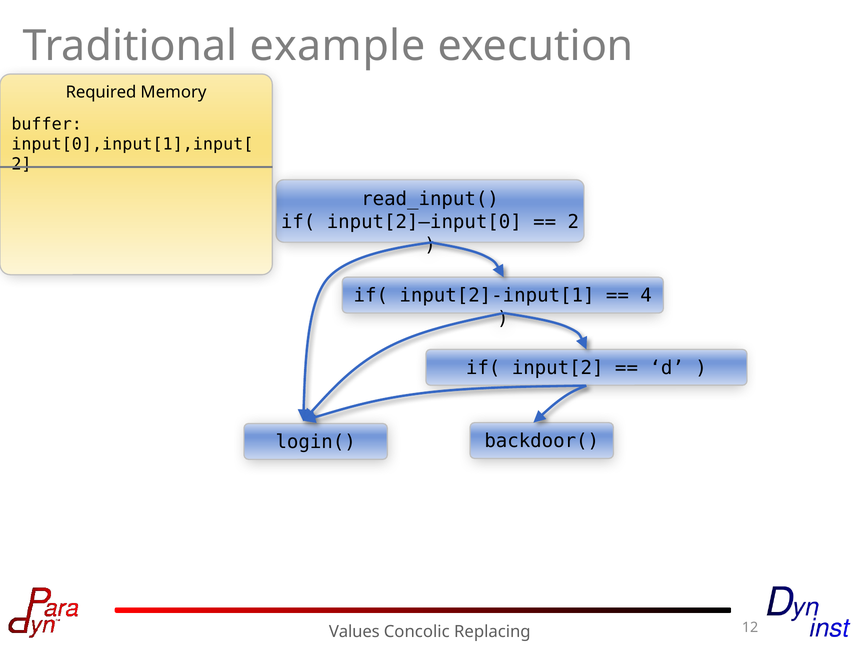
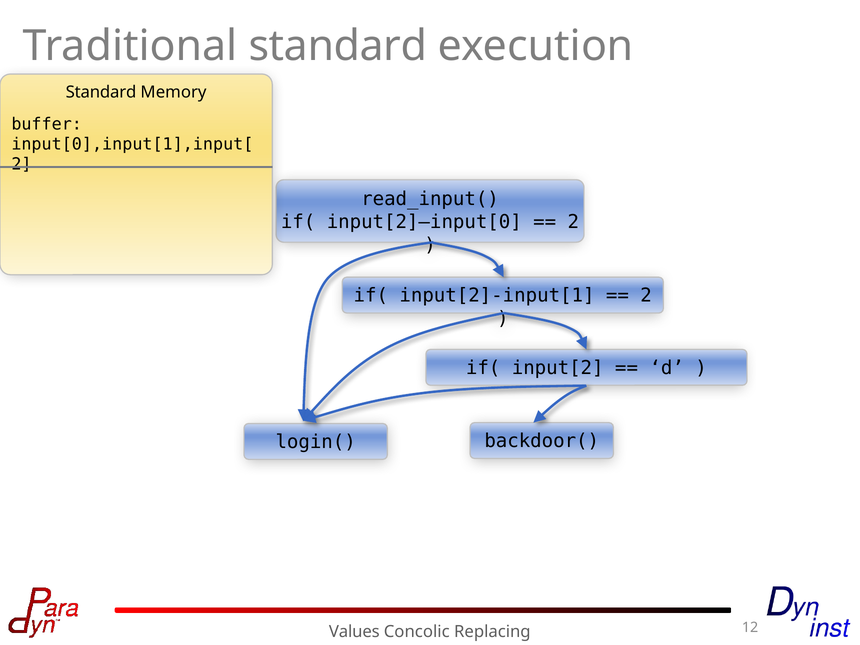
example: example -> standard (338, 46)
Required: Required -> Standard (101, 92)
4: 4 -> 2 (646, 296)
